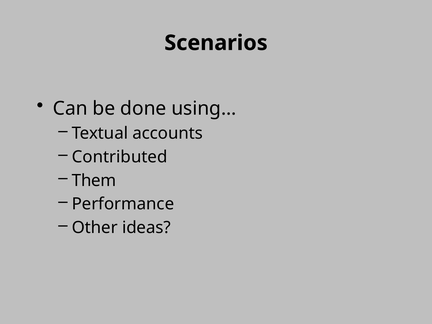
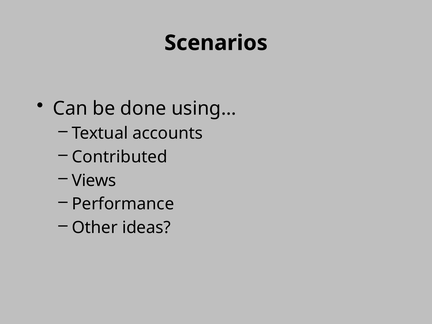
Them: Them -> Views (94, 181)
